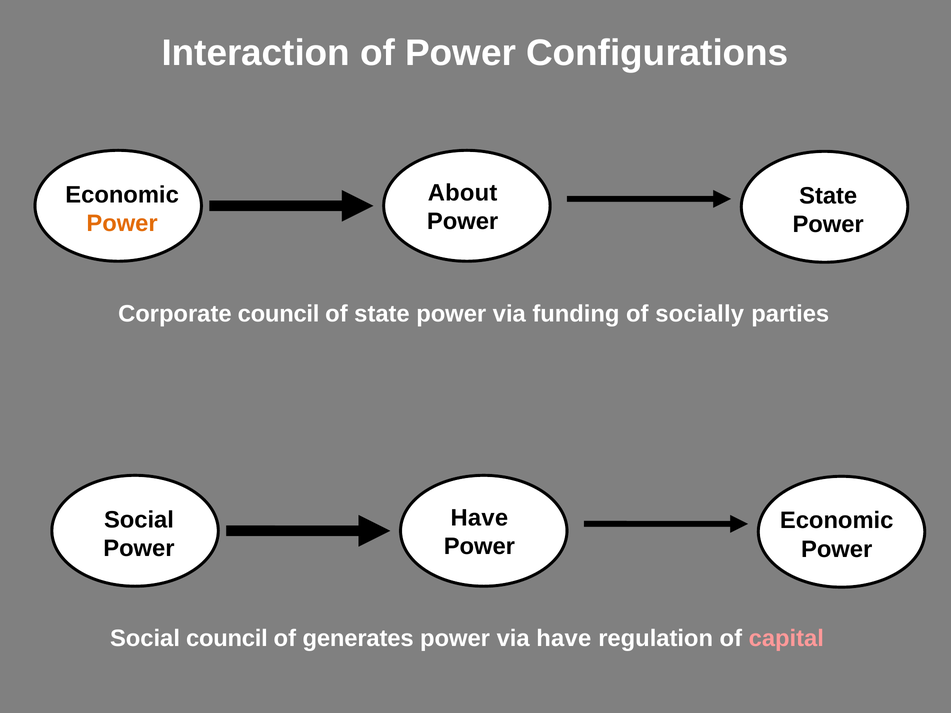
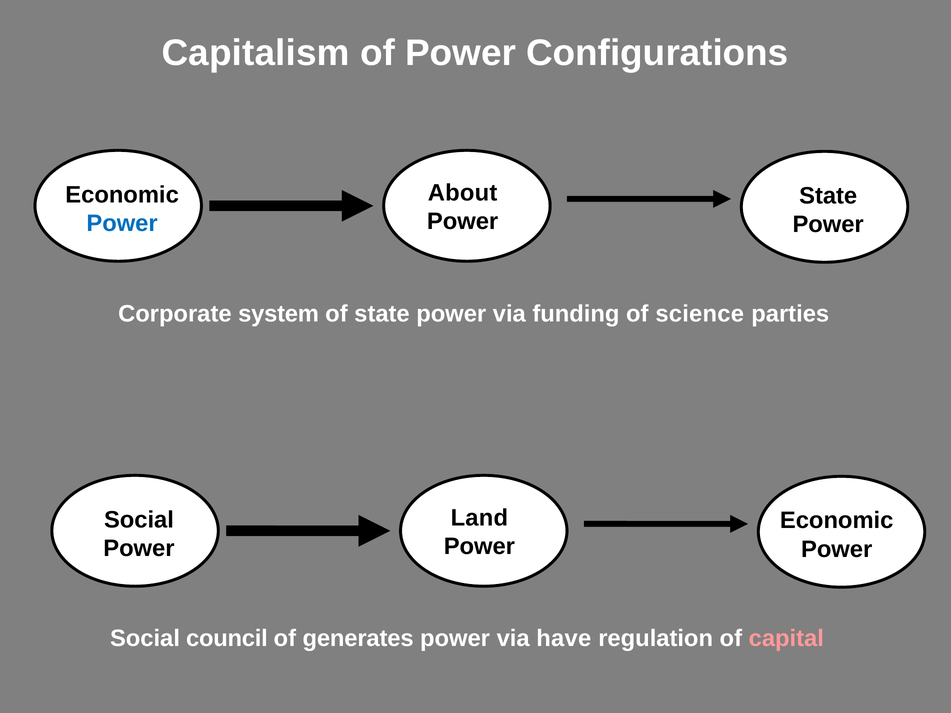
Interaction: Interaction -> Capitalism (256, 53)
Power colour: orange -> blue (122, 223)
Corporate council: council -> system (279, 314)
socially: socially -> science (700, 314)
Have: Have -> Land (479, 518)
